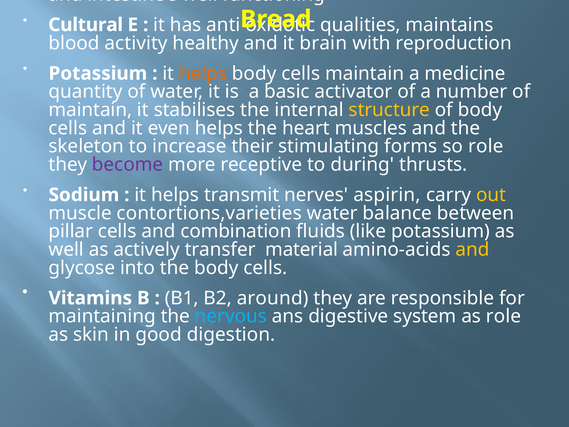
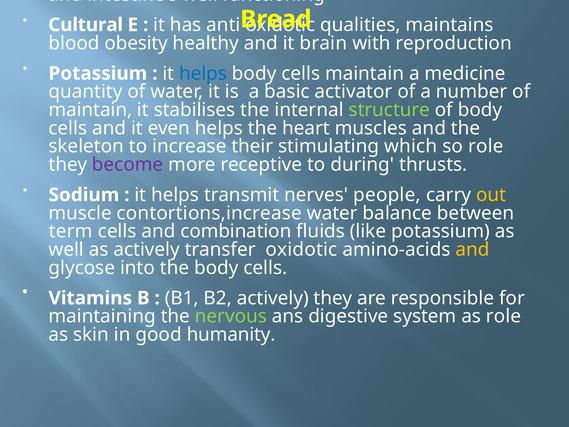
activity: activity -> obesity (136, 43)
helps colour: orange -> blue (203, 73)
structure colour: yellow -> light green (389, 110)
forms: forms -> which (411, 146)
aspirin: aspirin -> people (387, 195)
contortions,varieties: contortions,varieties -> contortions,increase (209, 213)
pillar: pillar -> term (71, 231)
transfer material: material -> oxidotic (301, 249)
Β2 around: around -> actively (273, 298)
nervous colour: light blue -> light green (231, 316)
good digestion: digestion -> humanity (231, 334)
